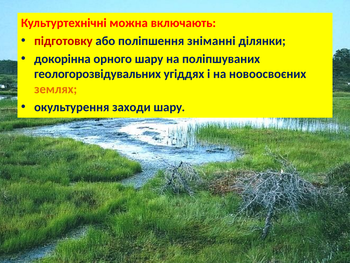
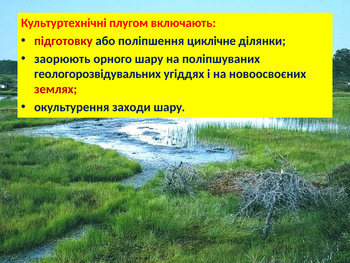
можна: можна -> плугом (129, 23)
зніманні: зніманні -> циклічне (211, 41)
докорінна: докорінна -> заорюють (62, 59)
землях colour: orange -> red (56, 89)
